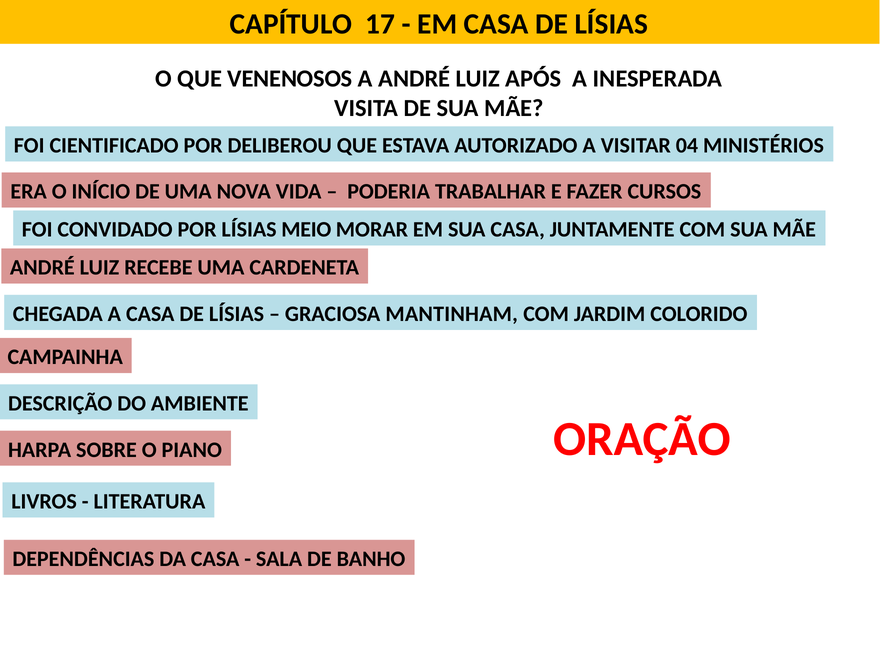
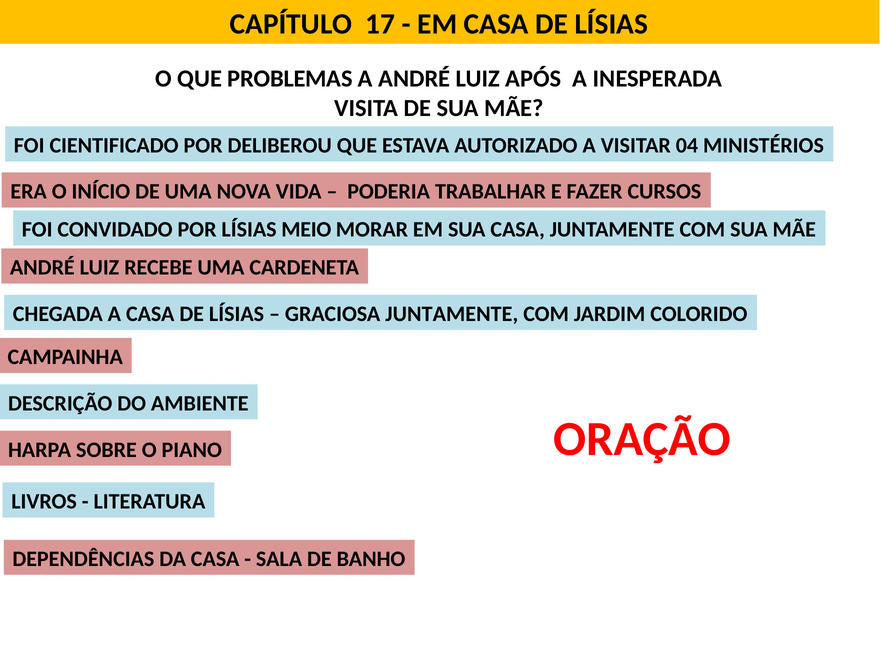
VENENOSOS: VENENOSOS -> PROBLEMAS (290, 79)
GRACIOSA MANTINHAM: MANTINHAM -> JUNTAMENTE (452, 314)
